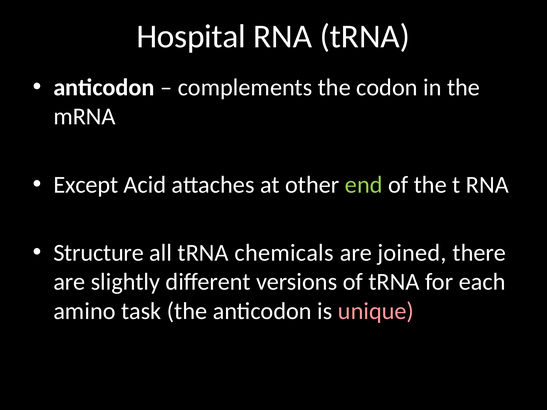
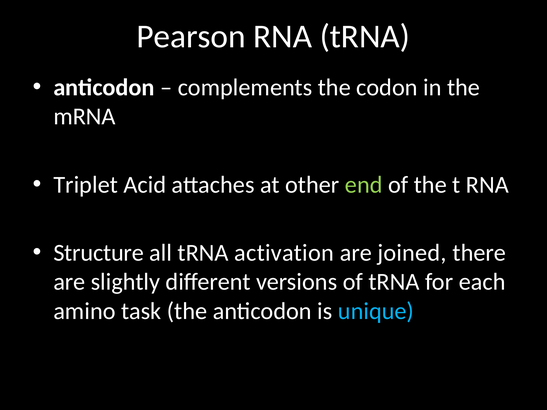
Hospital: Hospital -> Pearson (191, 37)
Except: Except -> Triplet (86, 185)
chemicals: chemicals -> activation (284, 253)
unique colour: pink -> light blue (376, 311)
